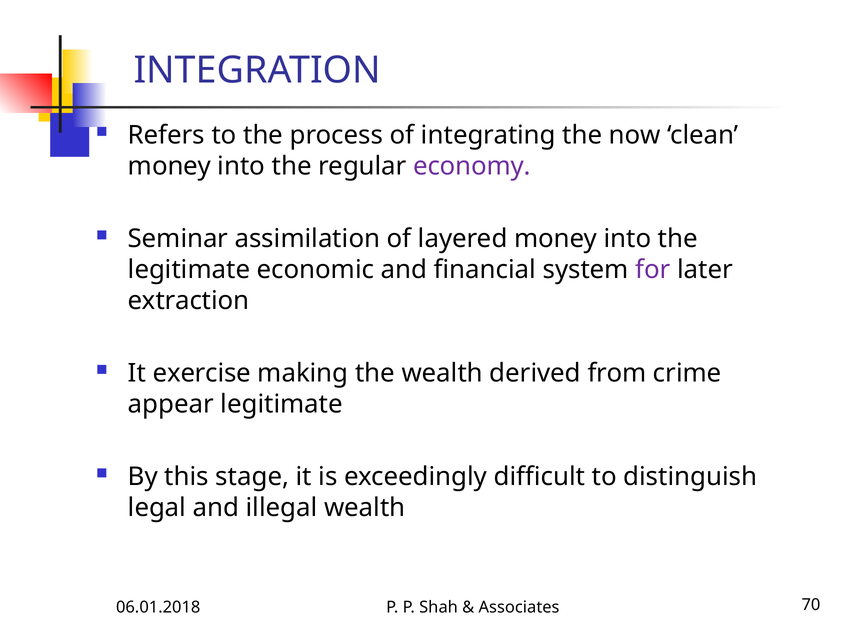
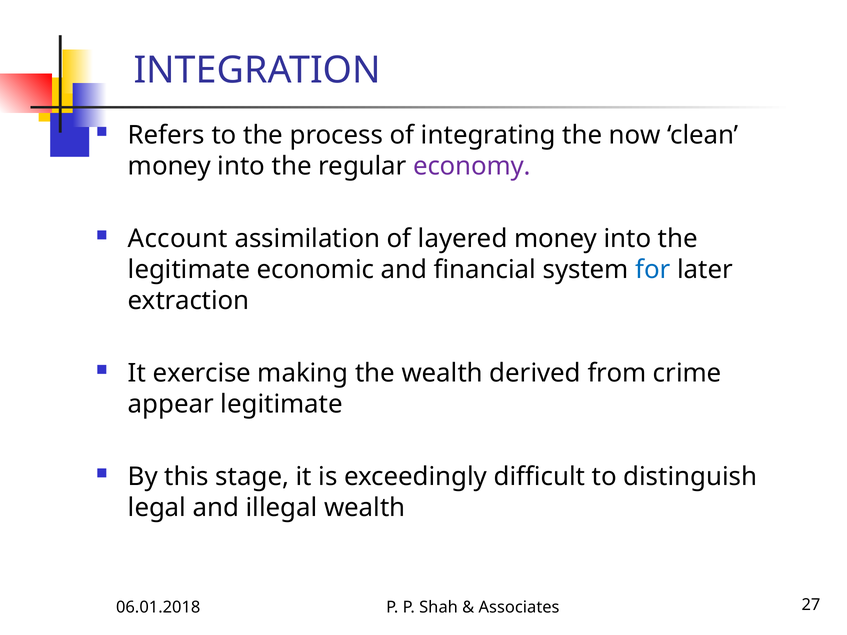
Seminar: Seminar -> Account (178, 239)
for colour: purple -> blue (653, 270)
70: 70 -> 27 (811, 605)
